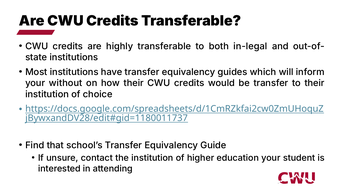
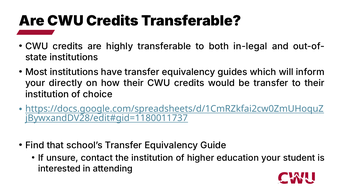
without: without -> directly (66, 83)
